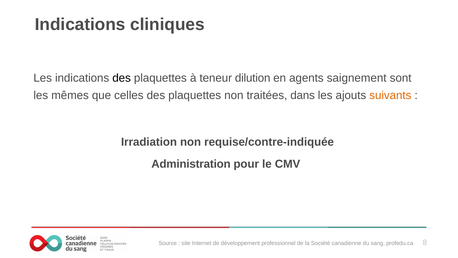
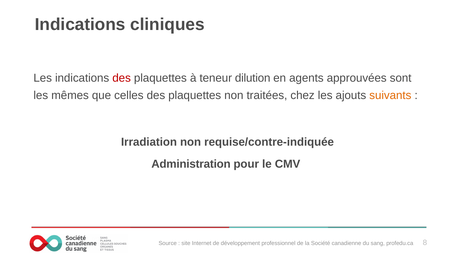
des colour: black -> red (122, 78)
saignement: saignement -> approuvées (357, 78)
dans: dans -> chez (303, 95)
